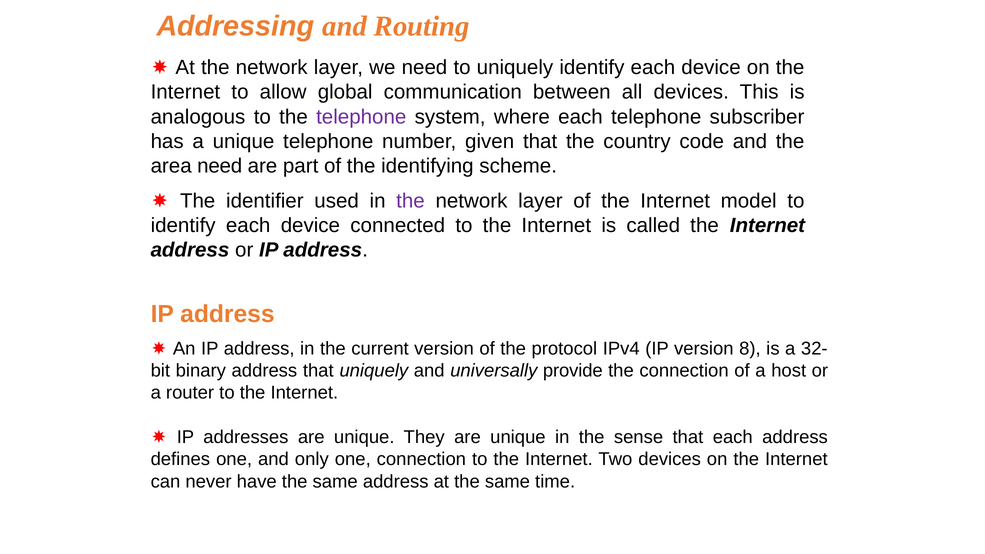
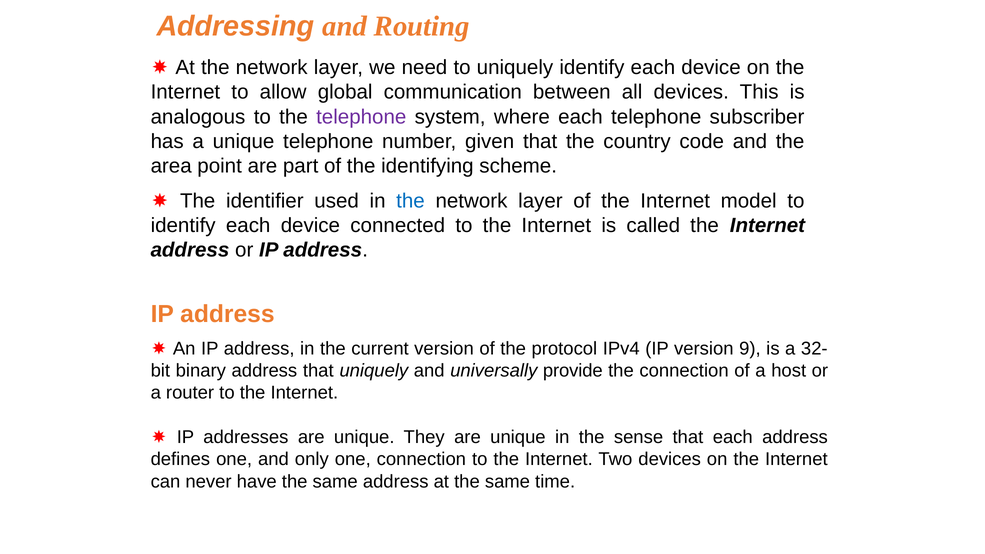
area need: need -> point (220, 166)
the colour: purple -> blue (410, 201)
8: 8 -> 9 (750, 349)
